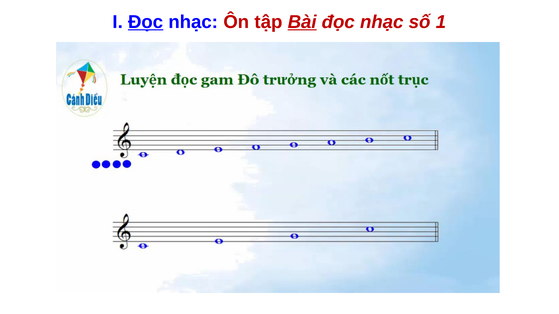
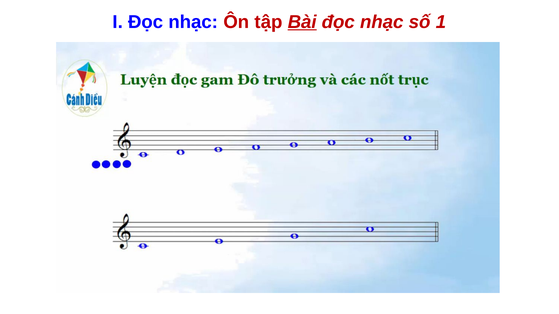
Đọc underline: present -> none (146, 22)
